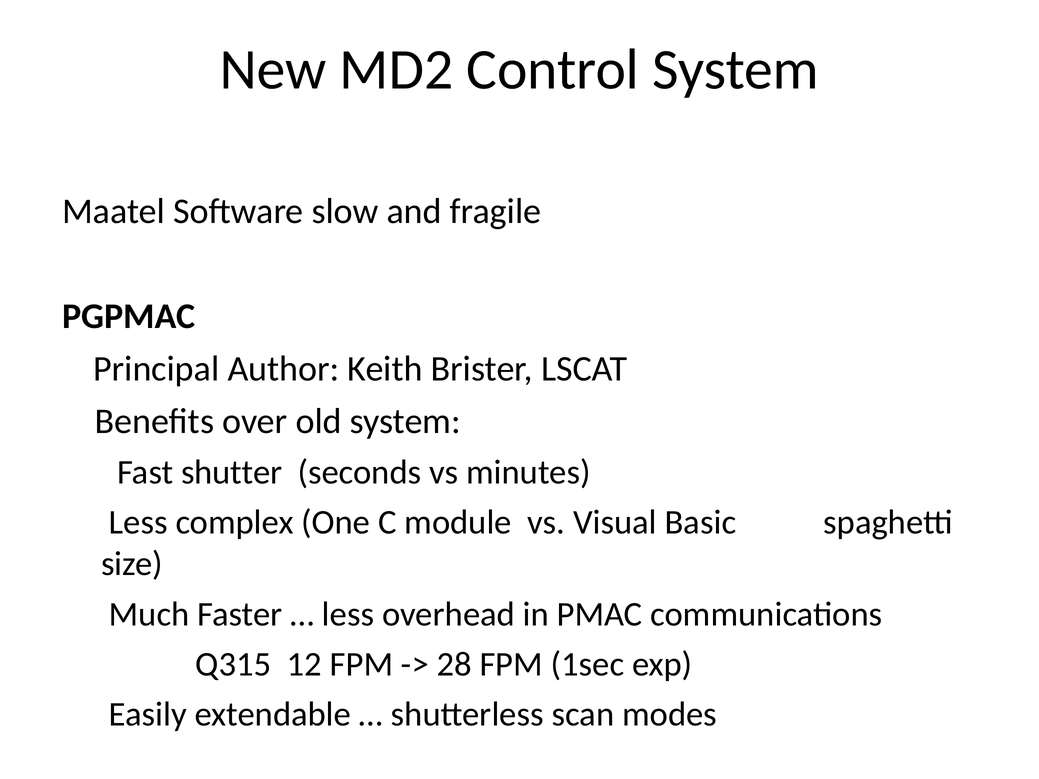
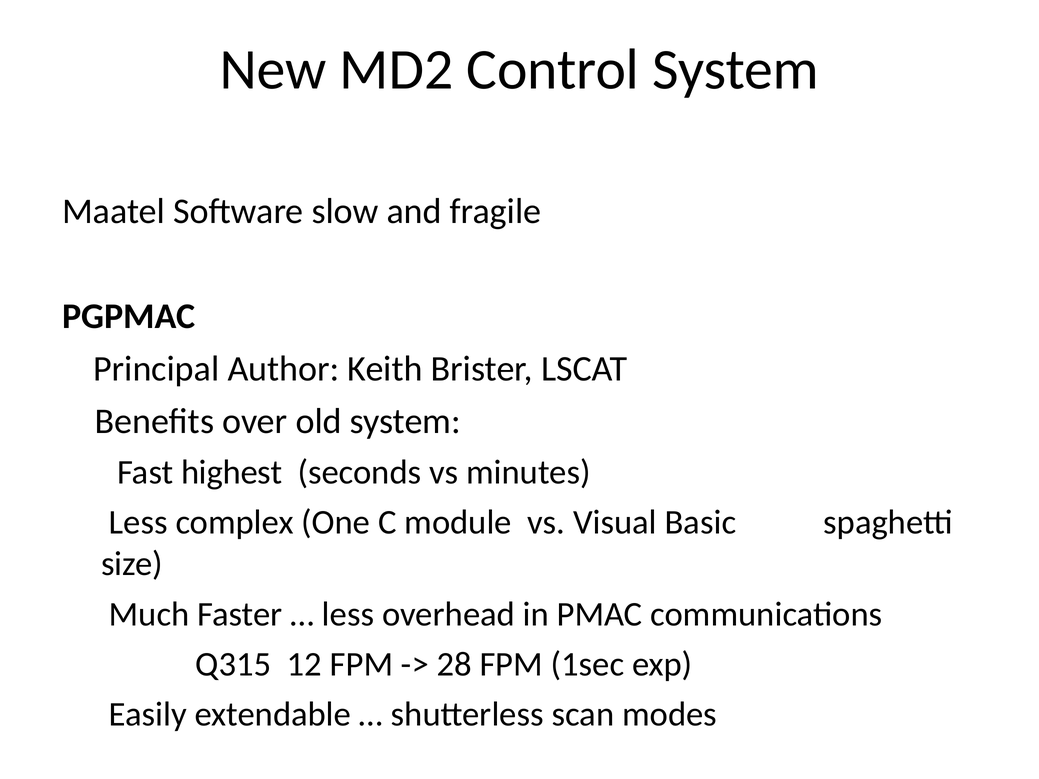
shutter: shutter -> highest (232, 472)
